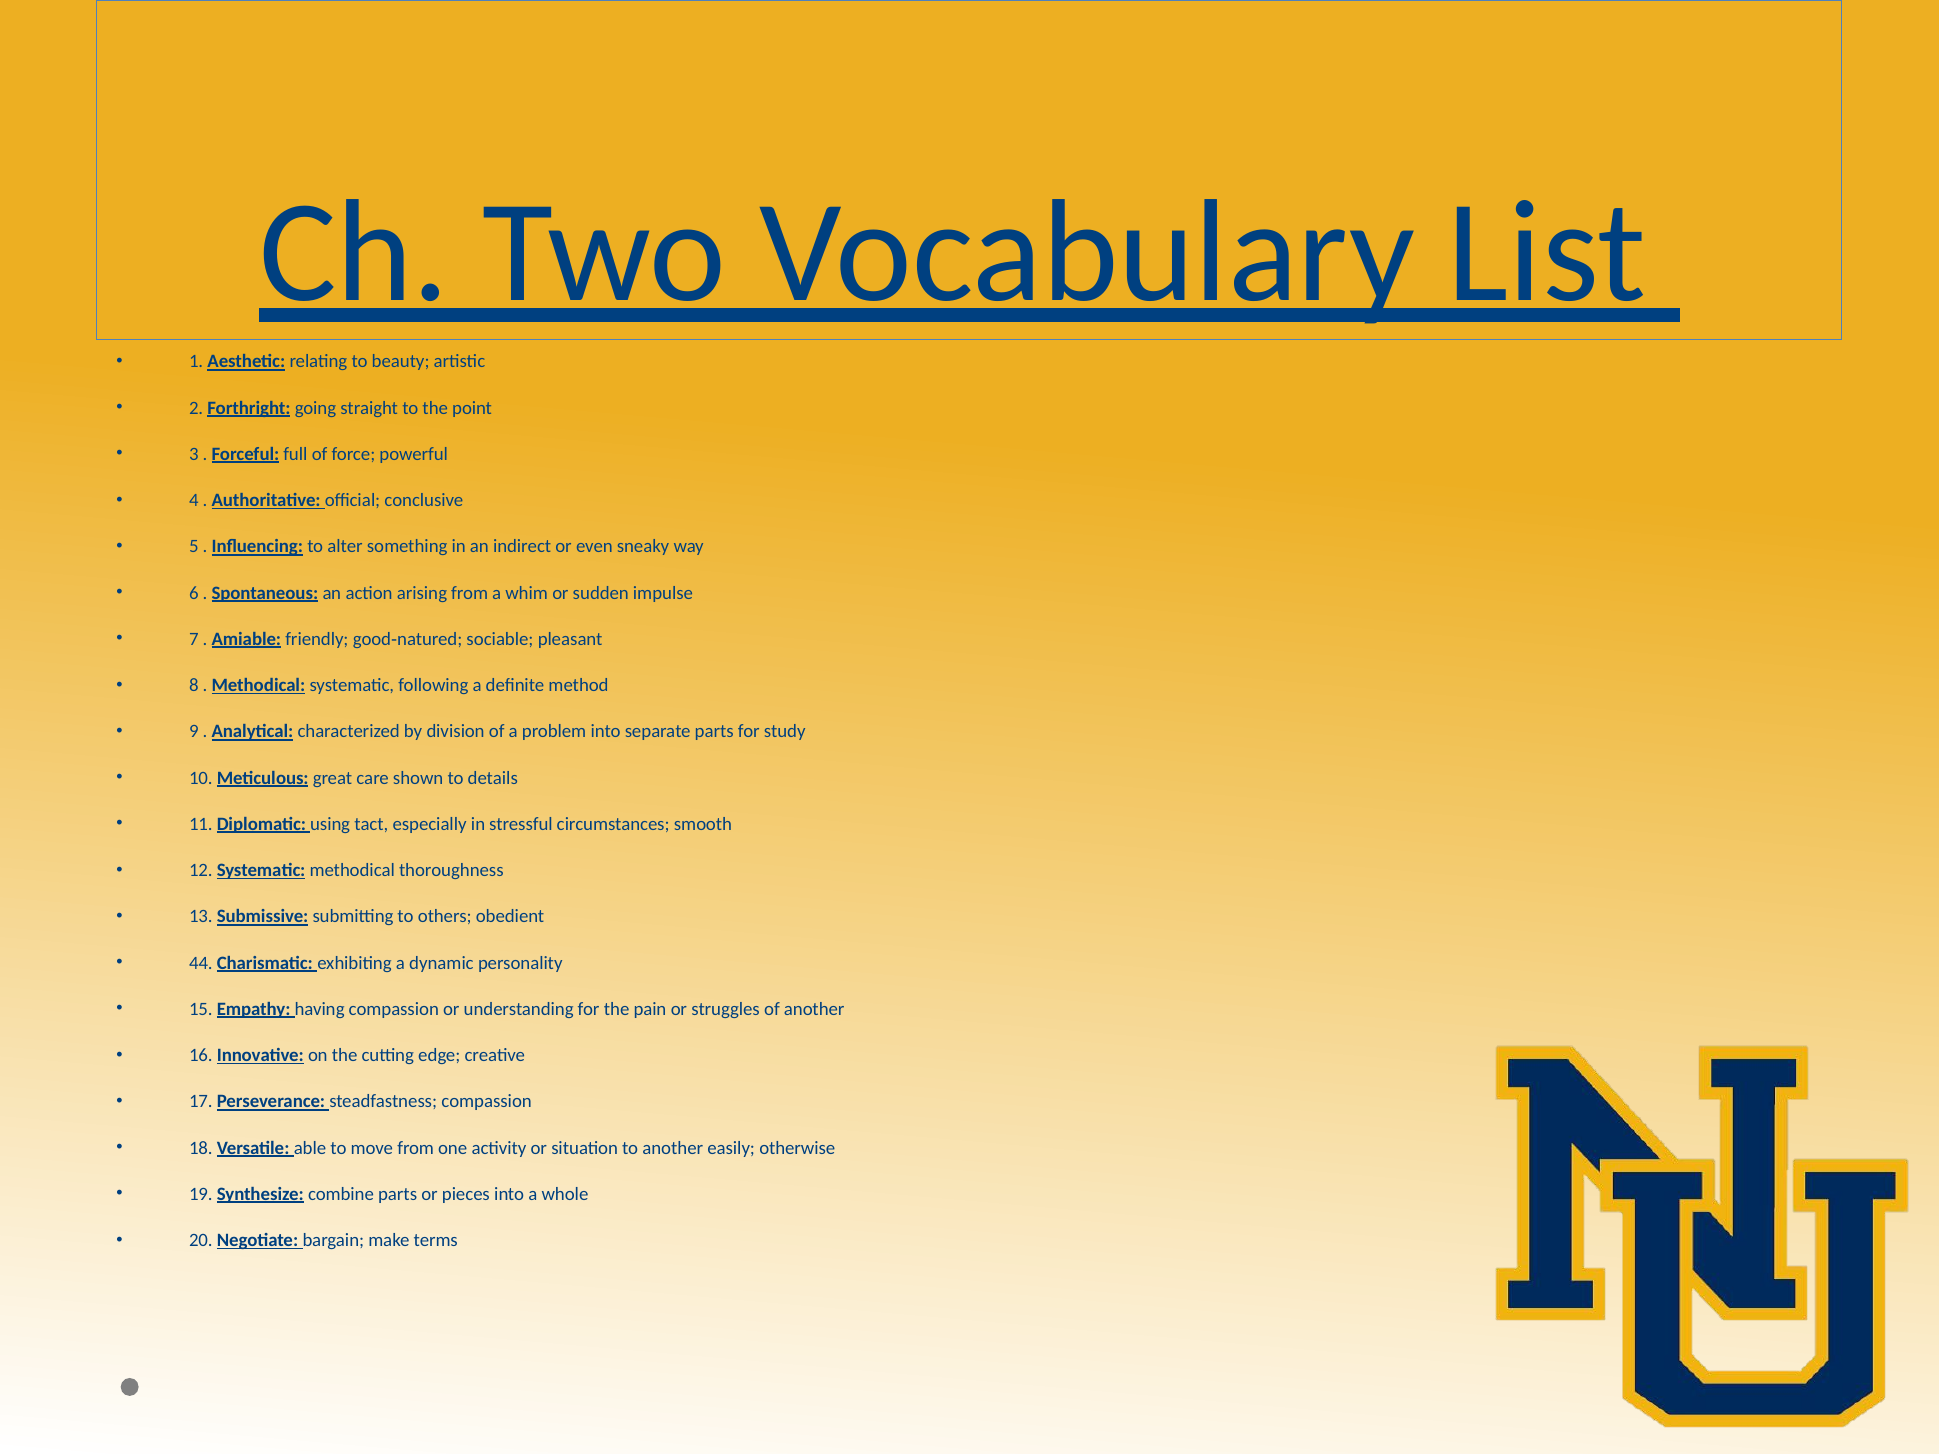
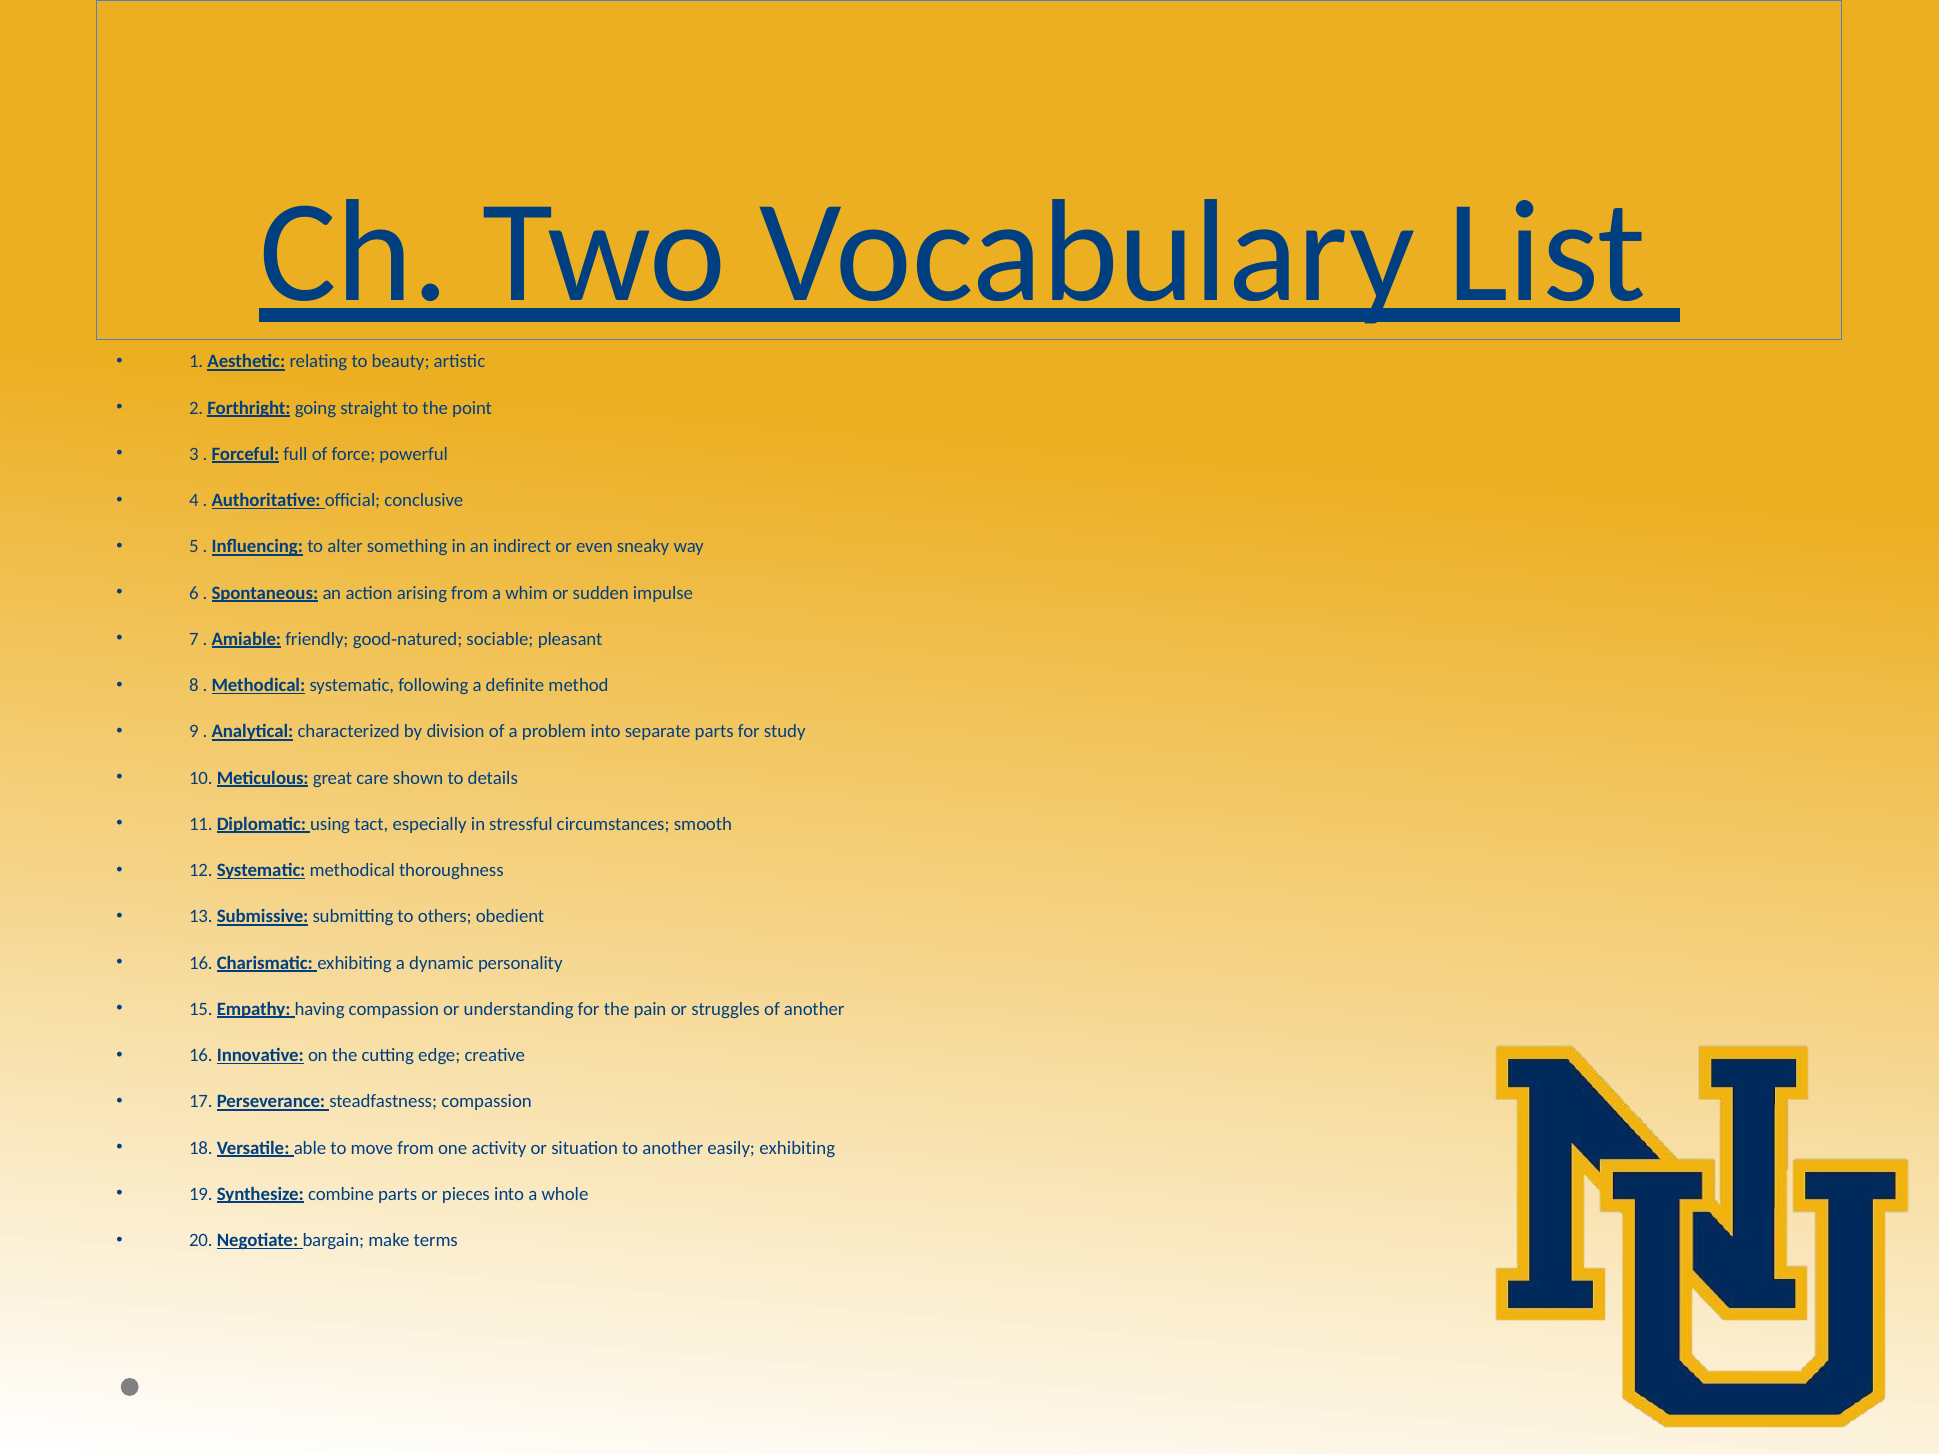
44: 44 -> 16 (201, 963)
easily otherwise: otherwise -> exhibiting (797, 1148)
